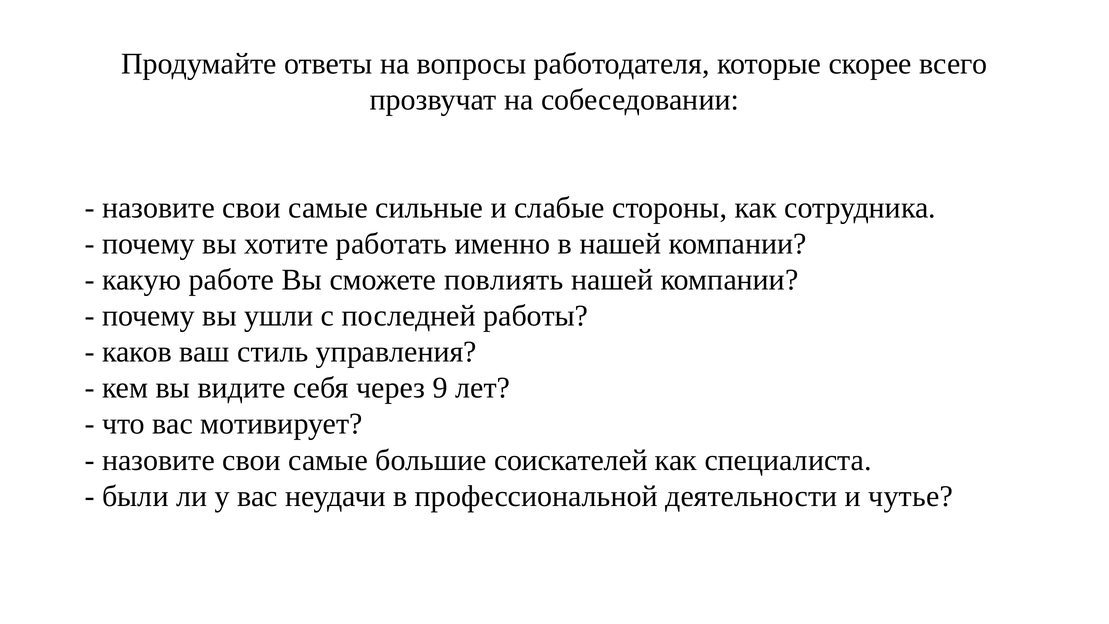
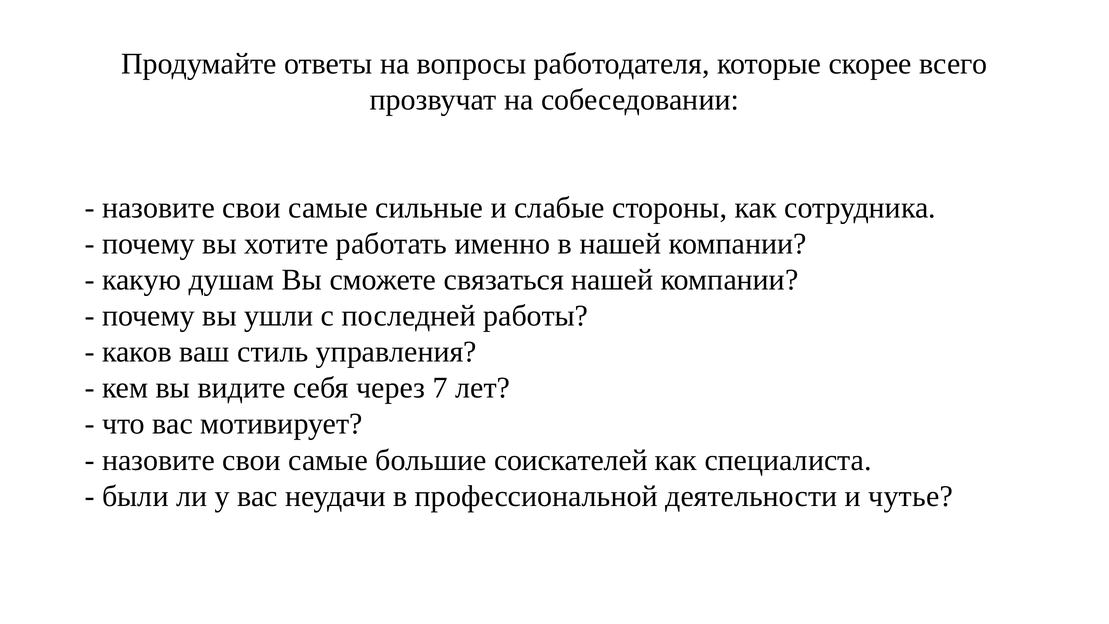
работе: работе -> душам (231, 280)
повлиять: повлиять -> связаться (504, 280)
9: 9 -> 7 (440, 388)
